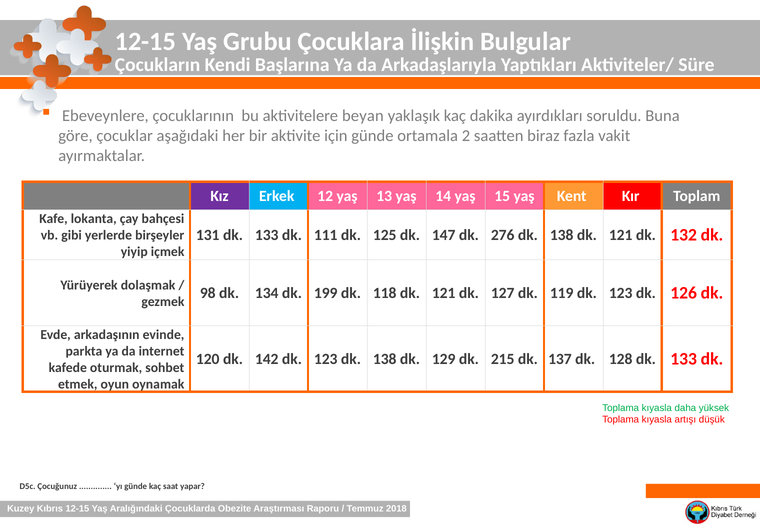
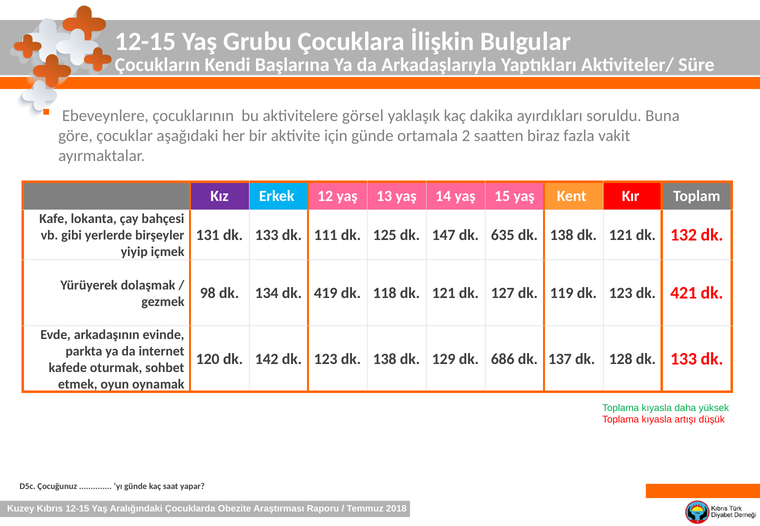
beyan: beyan -> görsel (363, 116)
276: 276 -> 635 (503, 235)
199: 199 -> 419 (326, 293)
126: 126 -> 421 (684, 293)
215: 215 -> 686 (503, 359)
